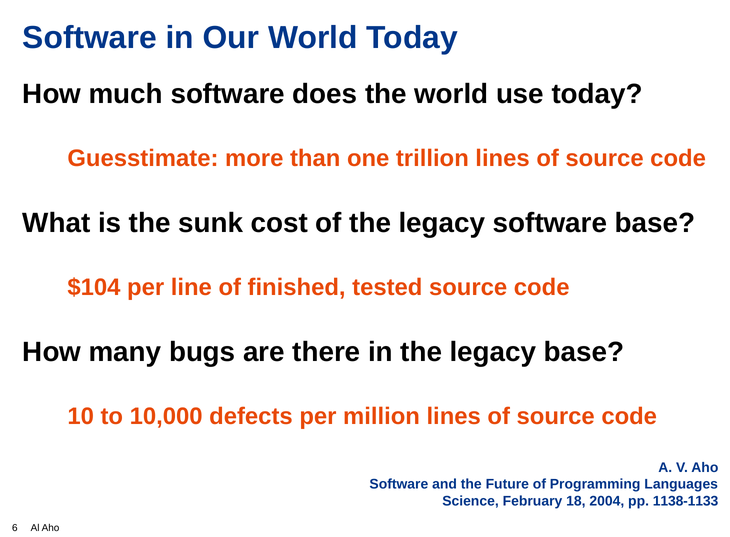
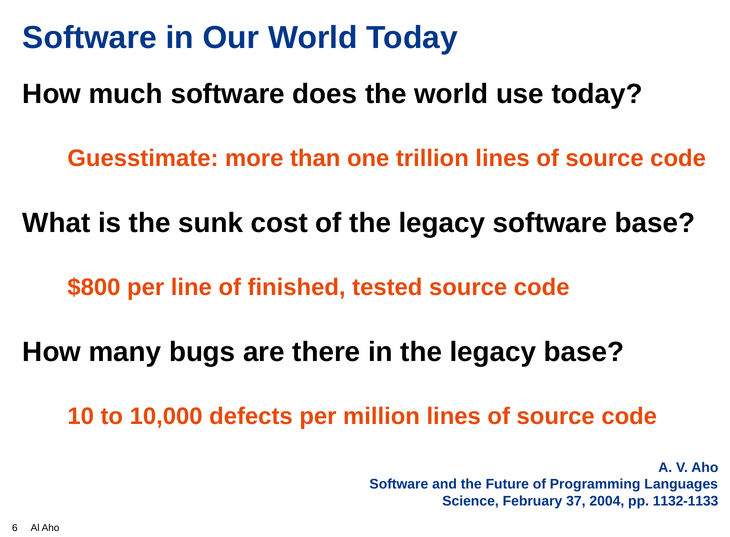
$104: $104 -> $800 (94, 287)
18: 18 -> 37 (576, 501)
1138-1133: 1138-1133 -> 1132-1133 (686, 501)
